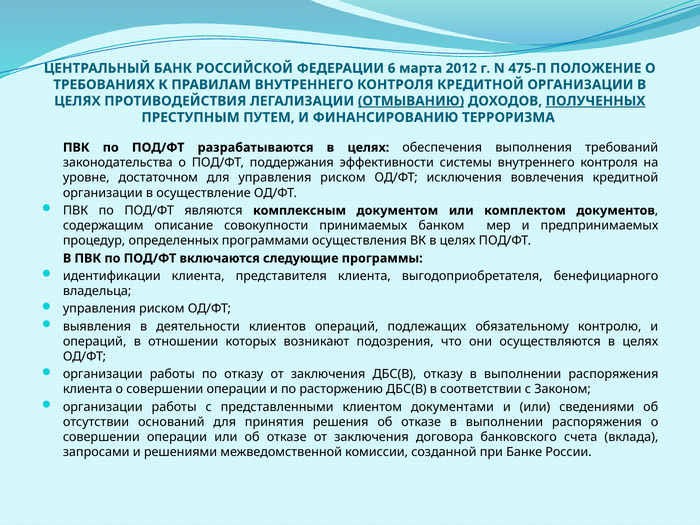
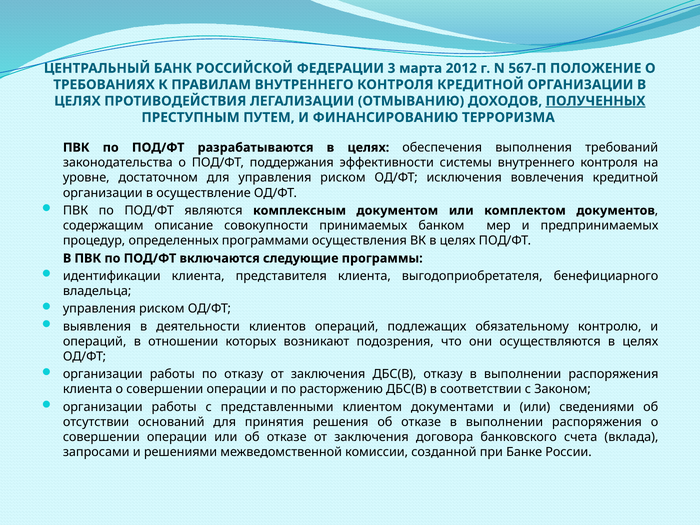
6: 6 -> 3 (392, 68)
475-П: 475-П -> 567-П (527, 68)
ОТМЫВАНИЮ underline: present -> none (411, 101)
